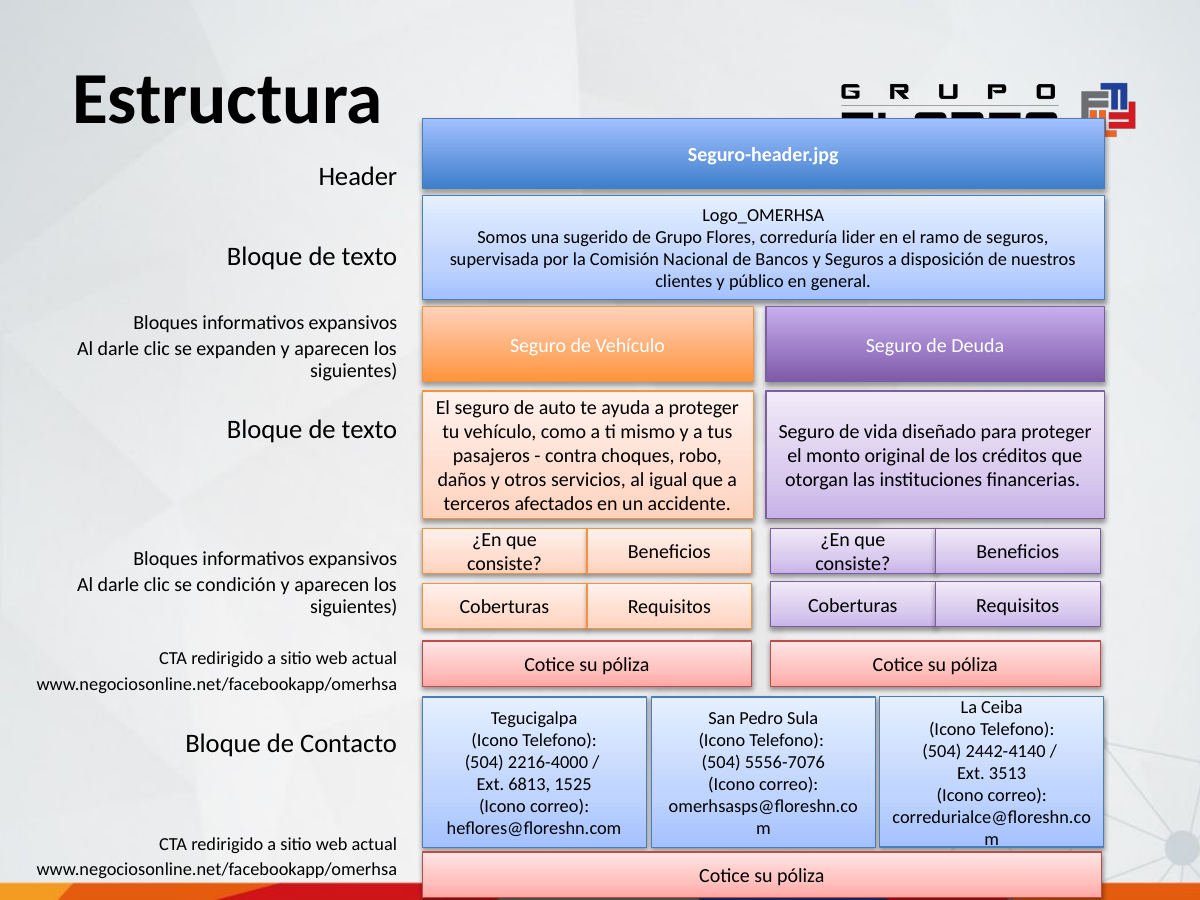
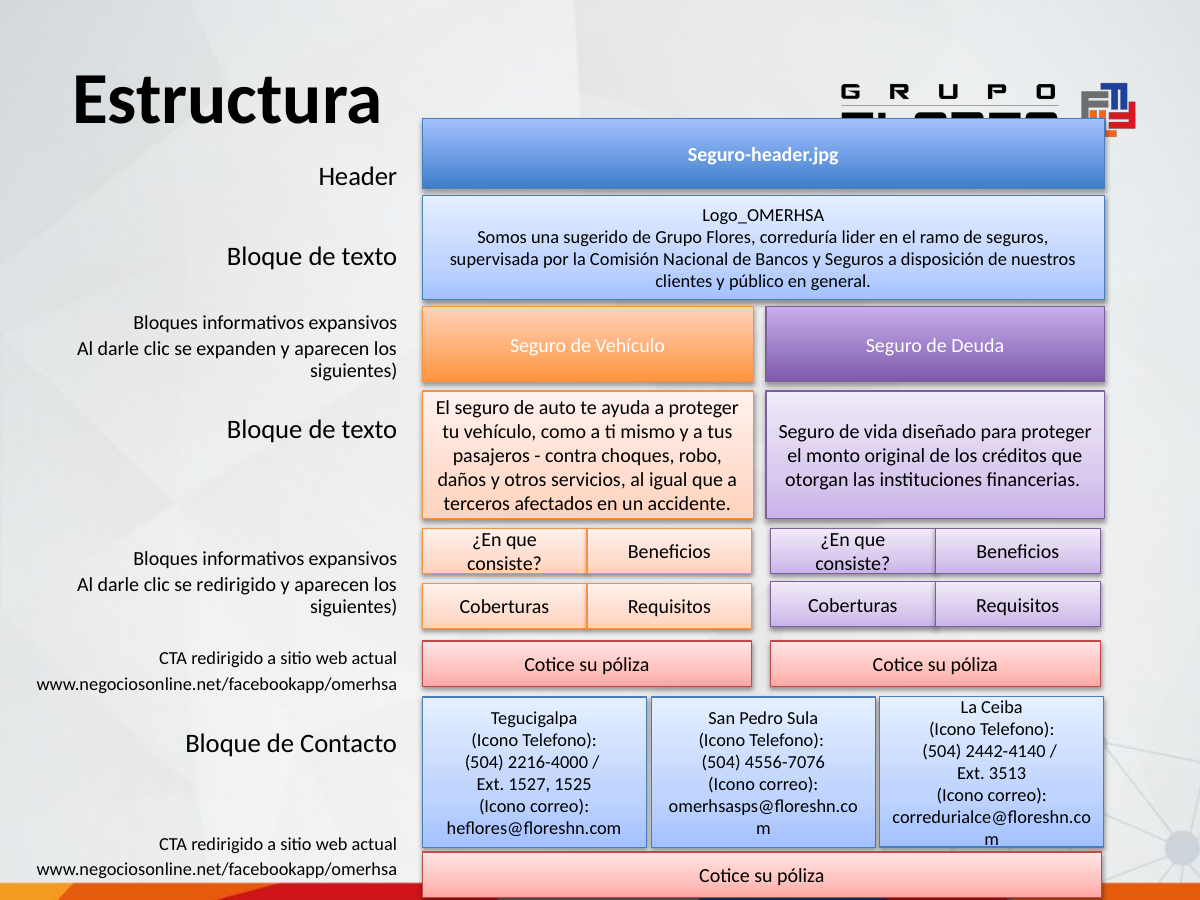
se condición: condición -> redirigido (236, 585)
5556-7076: 5556-7076 -> 4556-7076 (785, 762)
6813: 6813 -> 1527 (529, 784)
